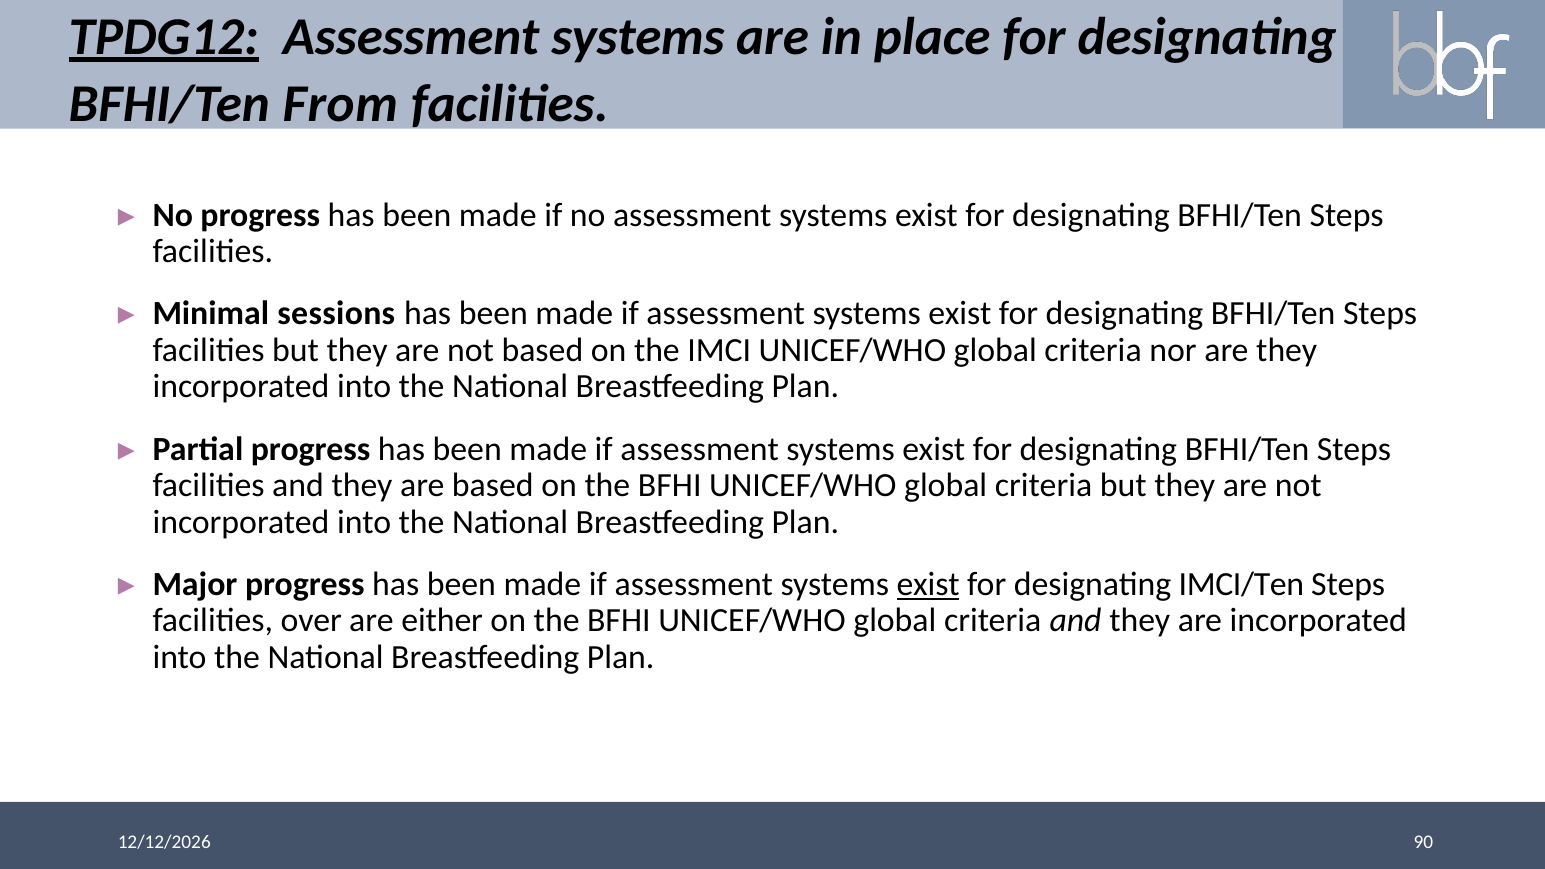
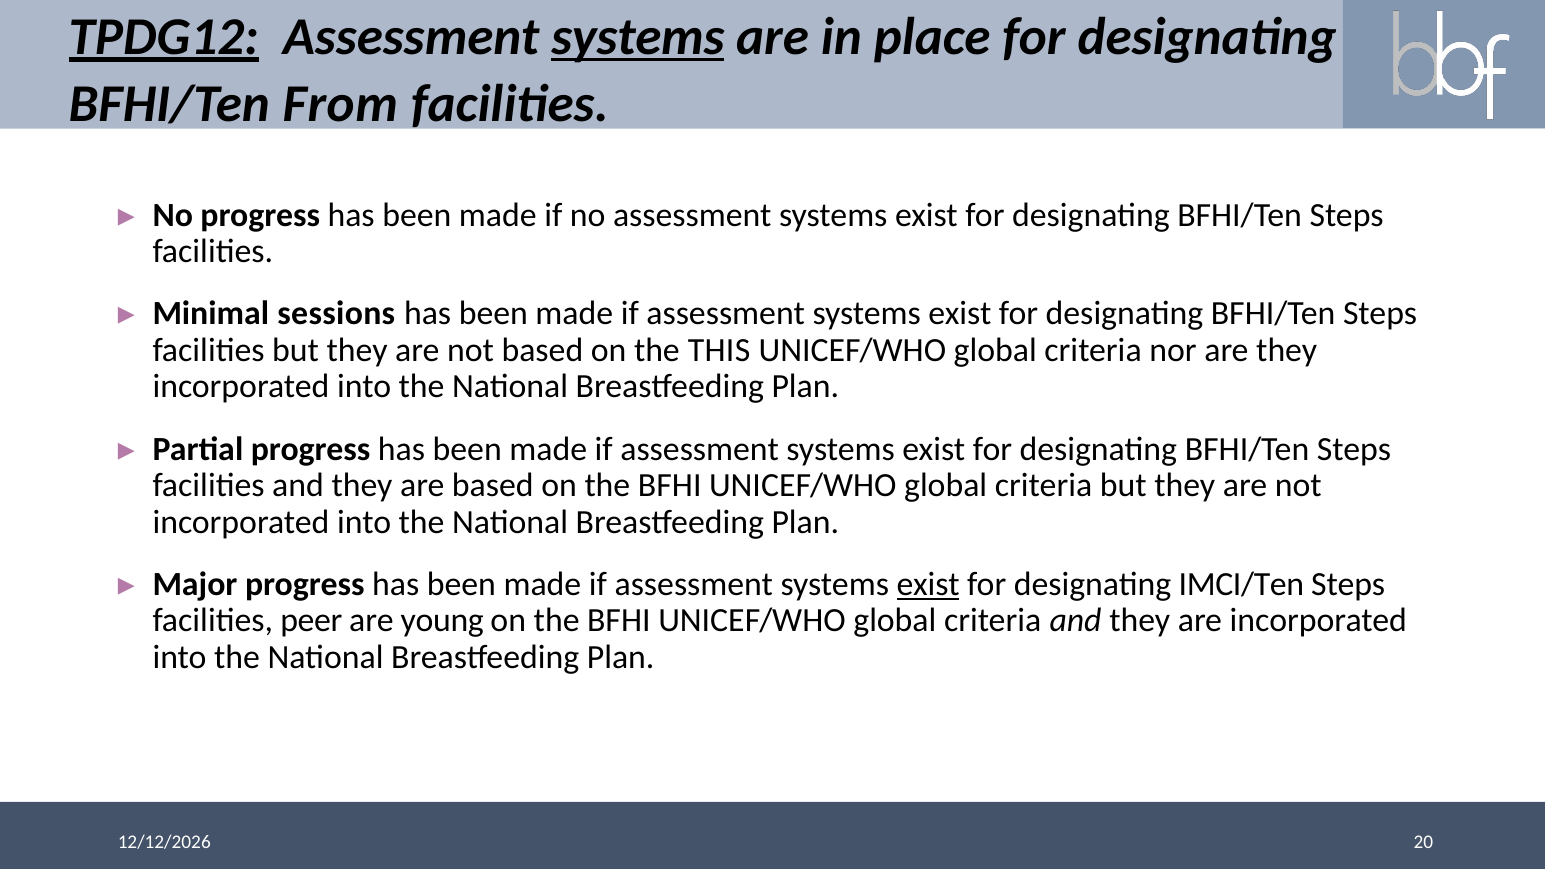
systems underline: none -> present (638, 37)
IMCI: IMCI -> THIS (719, 350)
over: over -> peer (311, 621)
either: either -> young (442, 621)
90: 90 -> 20 (1423, 842)
